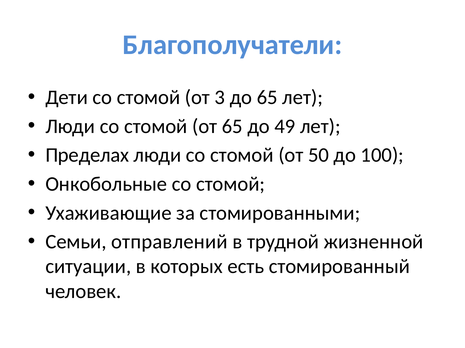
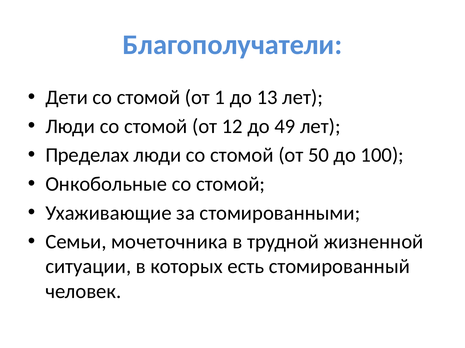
3: 3 -> 1 (220, 98)
до 65: 65 -> 13 (267, 98)
от 65: 65 -> 12 (232, 126)
отправлений: отправлений -> мочеточника (169, 242)
